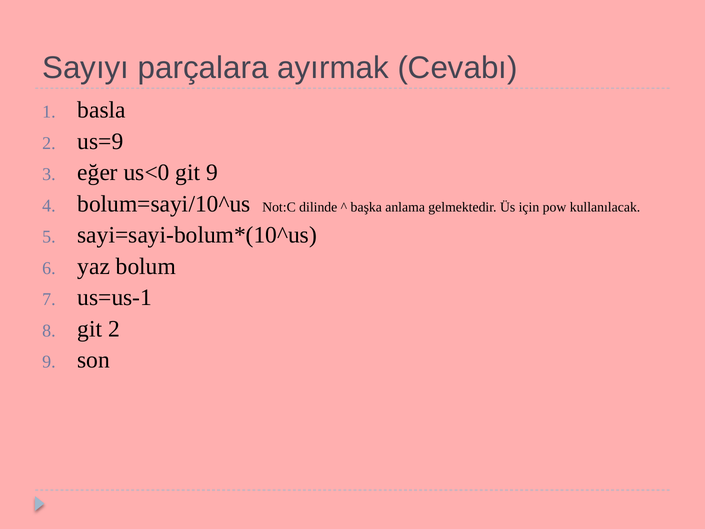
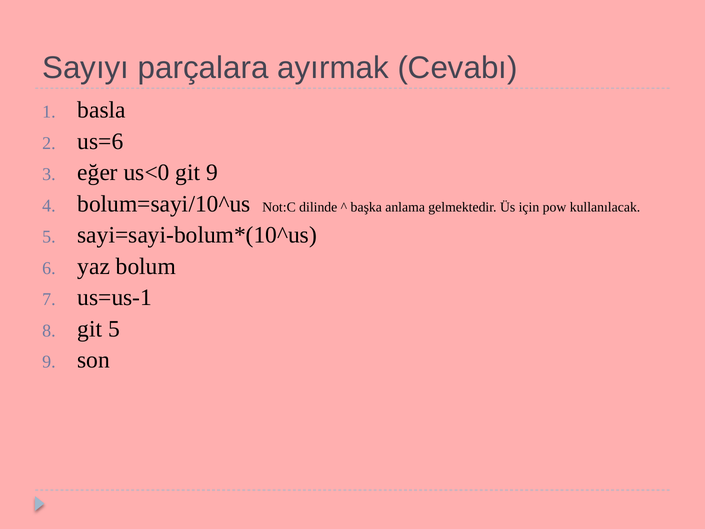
us=9: us=9 -> us=6 (100, 141)
git 2: 2 -> 5 (114, 329)
